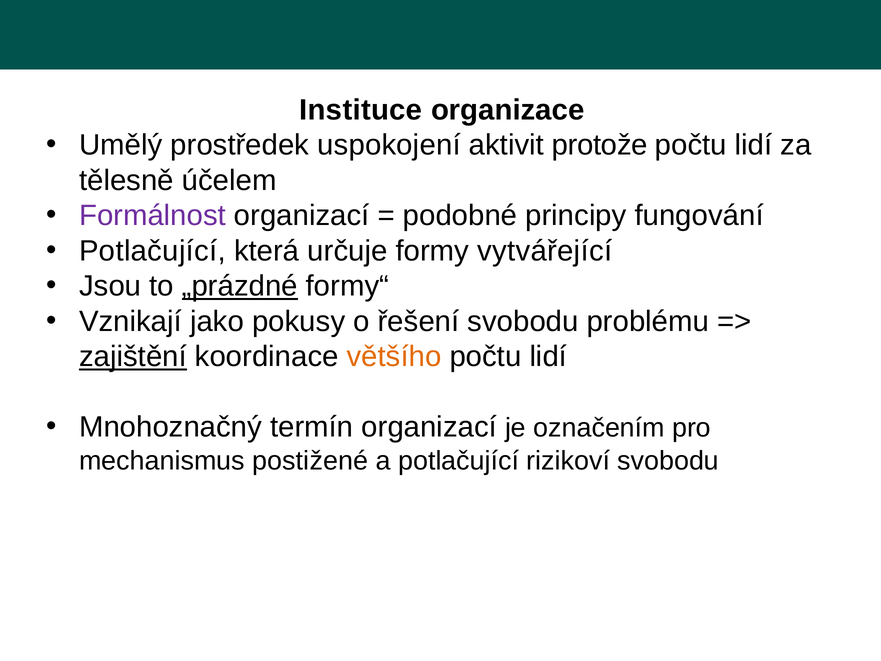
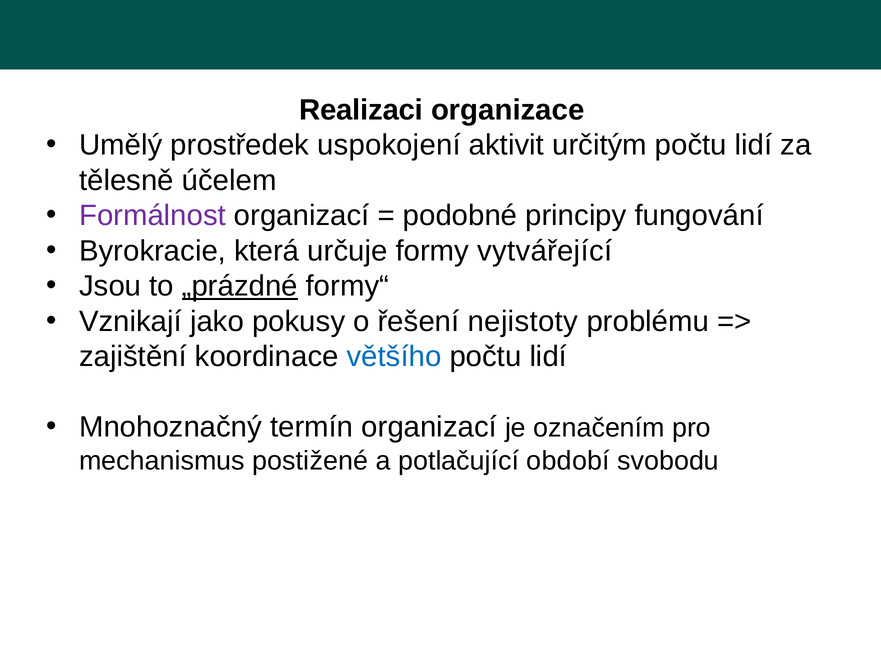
Instituce: Instituce -> Realizaci (361, 110)
protože: protože -> určitým (600, 145)
Potlačující: Potlačující -> Byrokracie (153, 251)
řešení svobodu: svobodu -> nejistoty (523, 321)
zajištění underline: present -> none (133, 357)
většího colour: orange -> blue (394, 357)
rizikoví: rizikoví -> období (568, 461)
